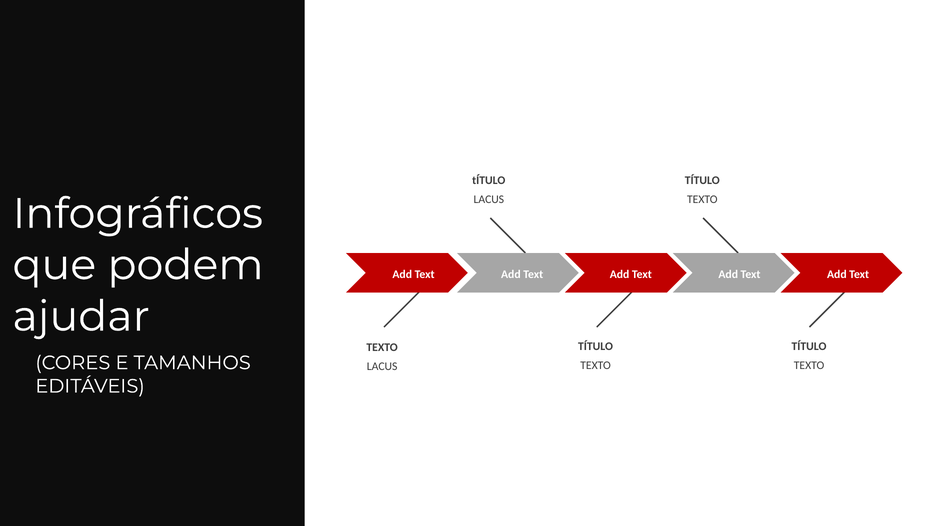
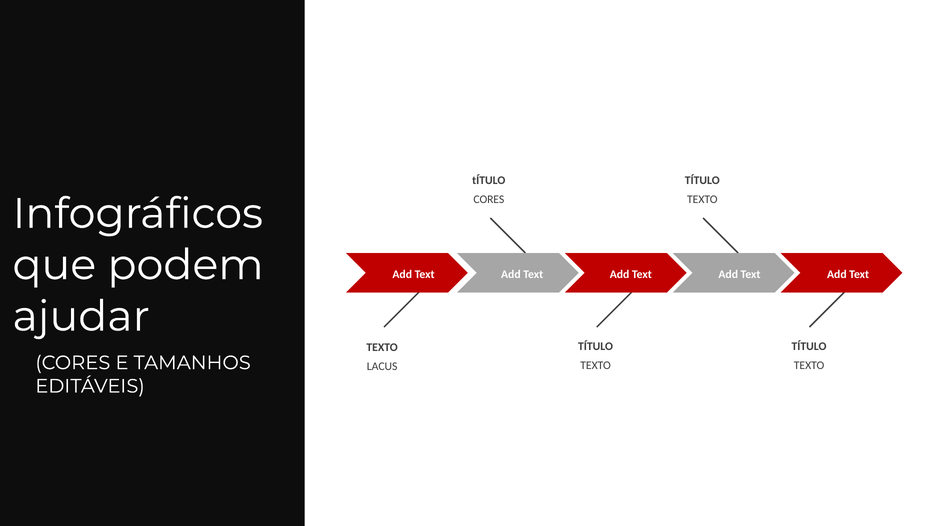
LACUS: LACUS -> CORES (489, 200)
